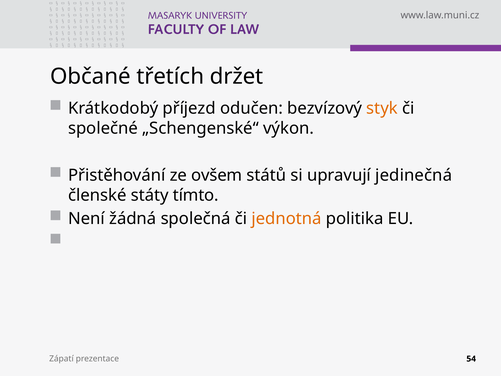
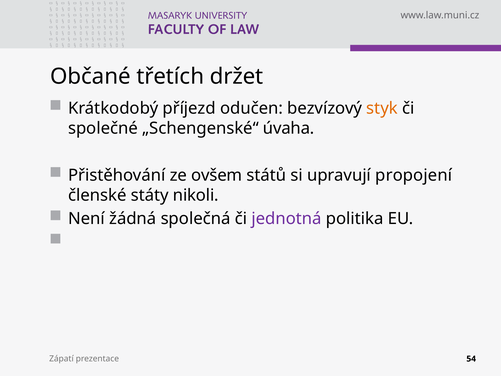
výkon: výkon -> úvaha (289, 128)
jedinečná: jedinečná -> propojení (414, 175)
tímto: tímto -> nikoli (196, 195)
jednotná colour: orange -> purple (286, 219)
